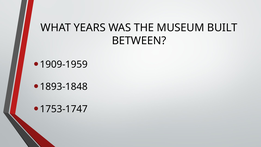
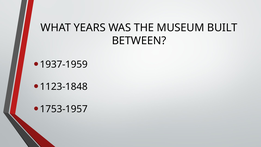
1909-1959: 1909-1959 -> 1937-1959 (64, 64)
1893-1848: 1893-1848 -> 1123-1848 (64, 86)
1753-1747: 1753-1747 -> 1753-1957 (64, 109)
